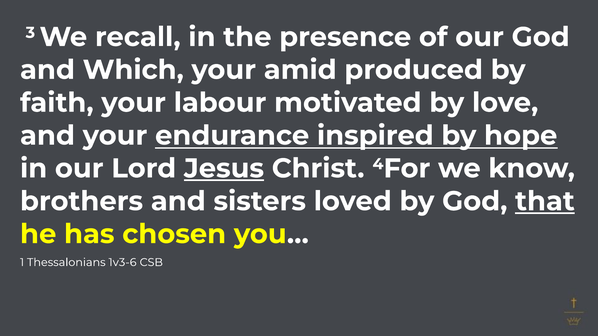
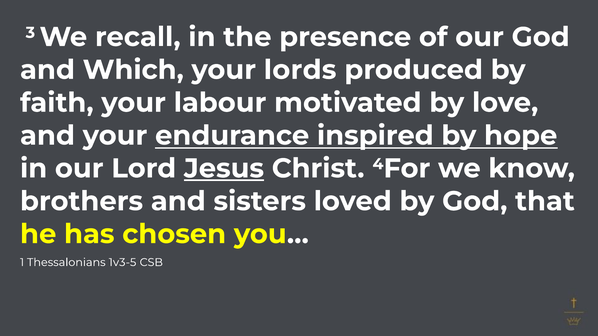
amid: amid -> lords (300, 70)
that underline: present -> none (545, 201)
1v3-6: 1v3-6 -> 1v3-5 (123, 263)
